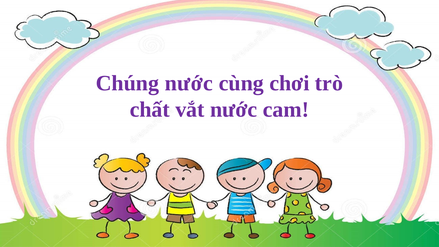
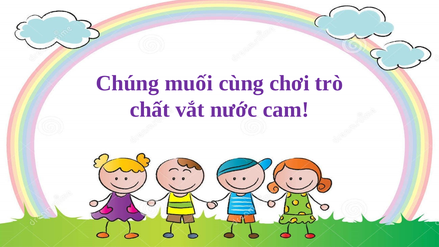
Chúng nước: nước -> muối (189, 83)
